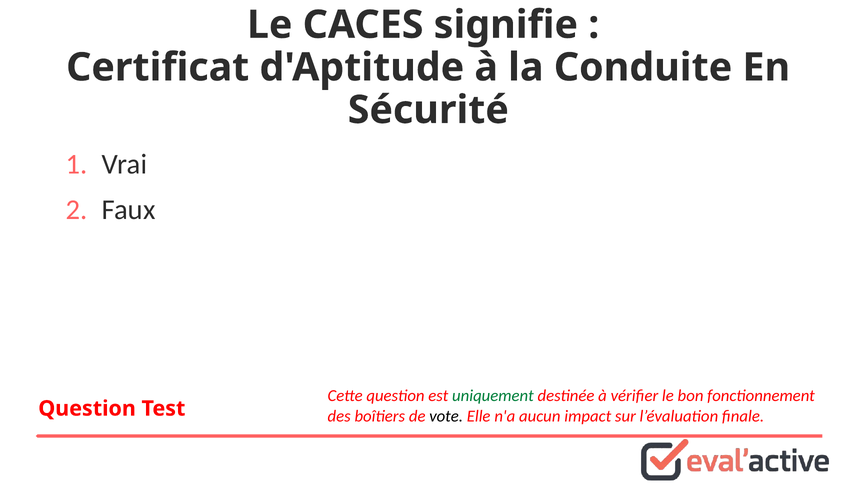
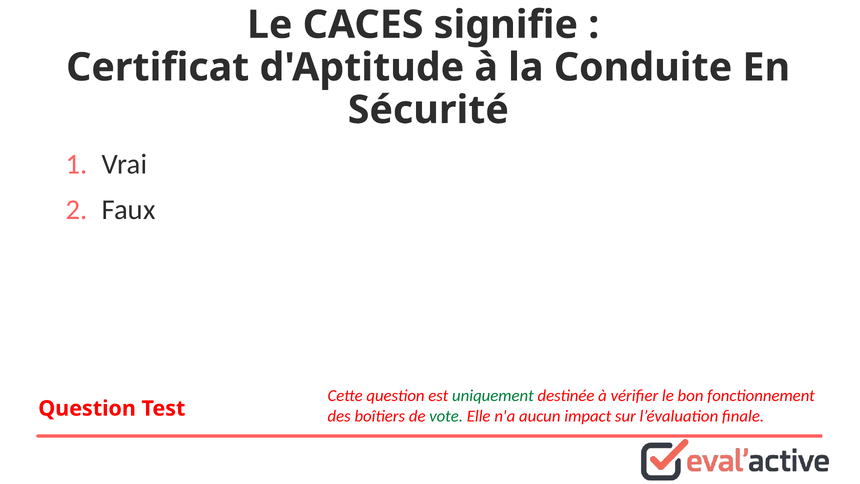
vote colour: black -> green (446, 416)
